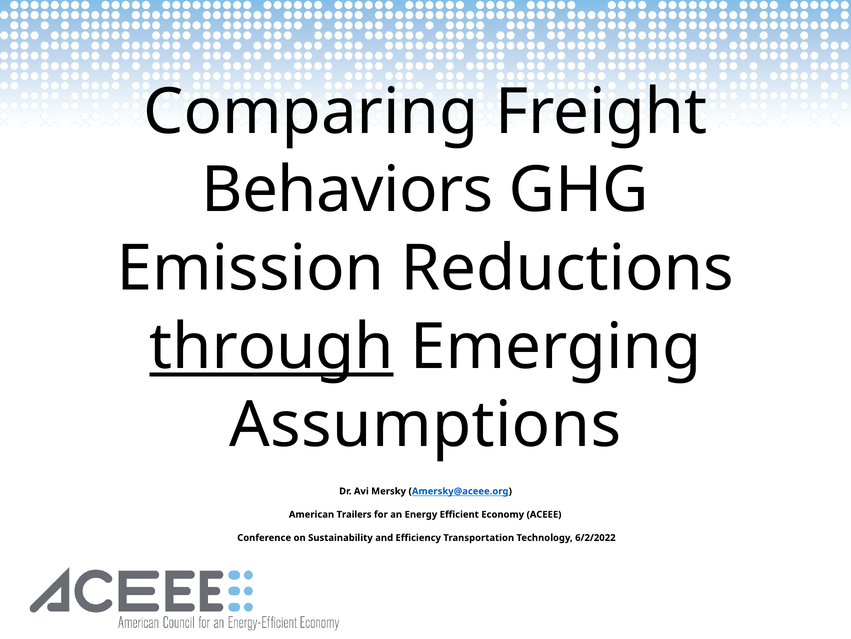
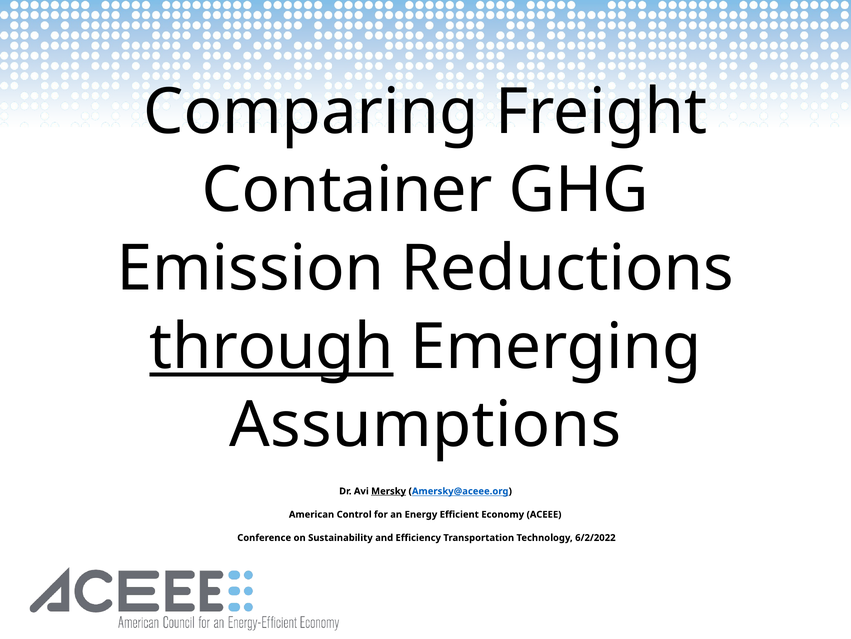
Behaviors: Behaviors -> Container (347, 190)
Mersky underline: none -> present (389, 491)
Trailers: Trailers -> Control (354, 514)
